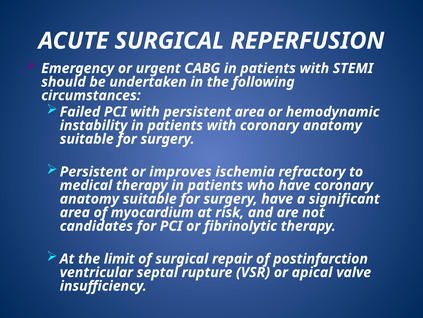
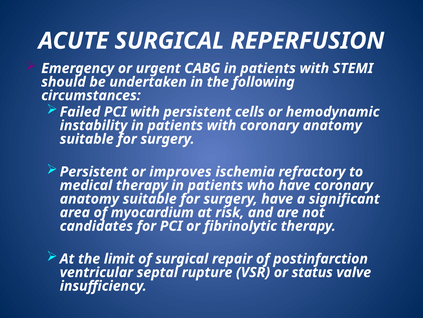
persistent area: area -> cells (250, 112)
apical: apical -> status (312, 272)
